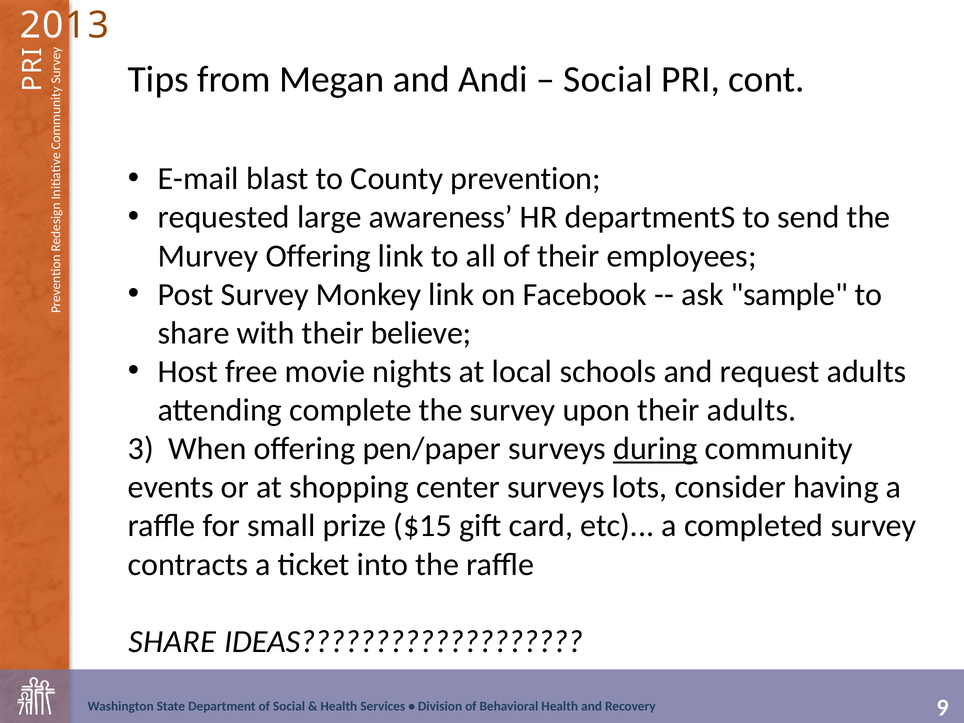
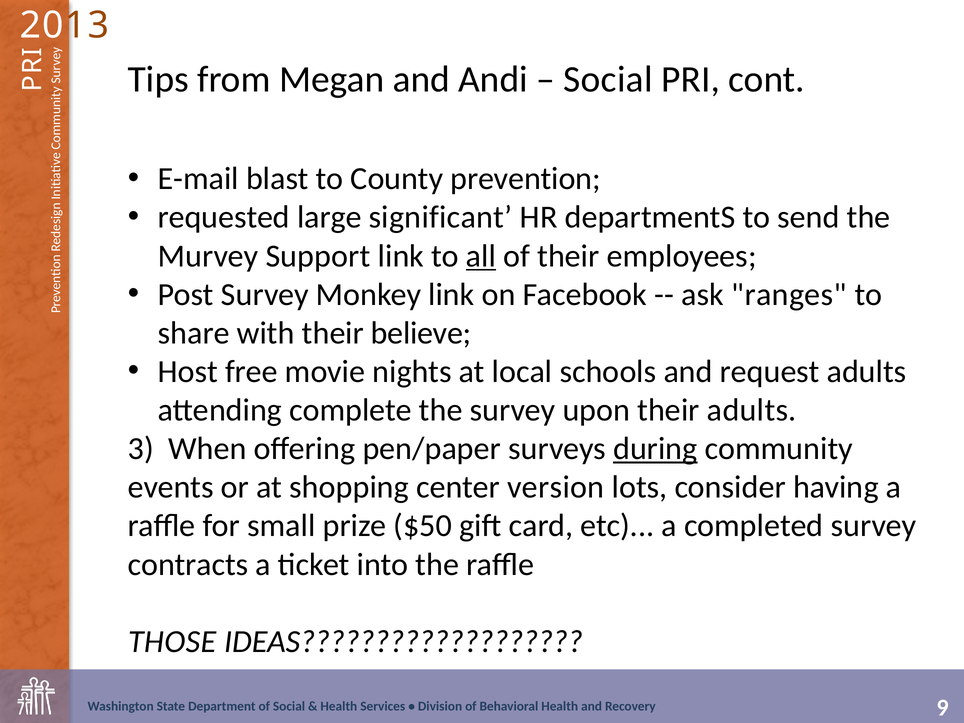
awareness: awareness -> significant (441, 217)
Murvey Offering: Offering -> Support (318, 256)
all underline: none -> present (481, 256)
sample: sample -> ranges (789, 294)
center surveys: surveys -> version (556, 487)
$15: $15 -> $50 (423, 526)
SHARE: SHARE -> THOSE (172, 642)
